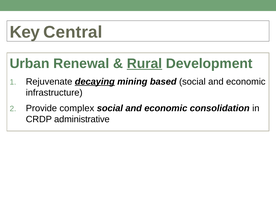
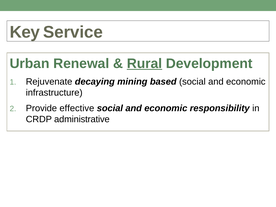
Central: Central -> Service (73, 32)
decaying underline: present -> none (95, 82)
complex: complex -> effective (77, 108)
consolidation: consolidation -> responsibility (220, 108)
